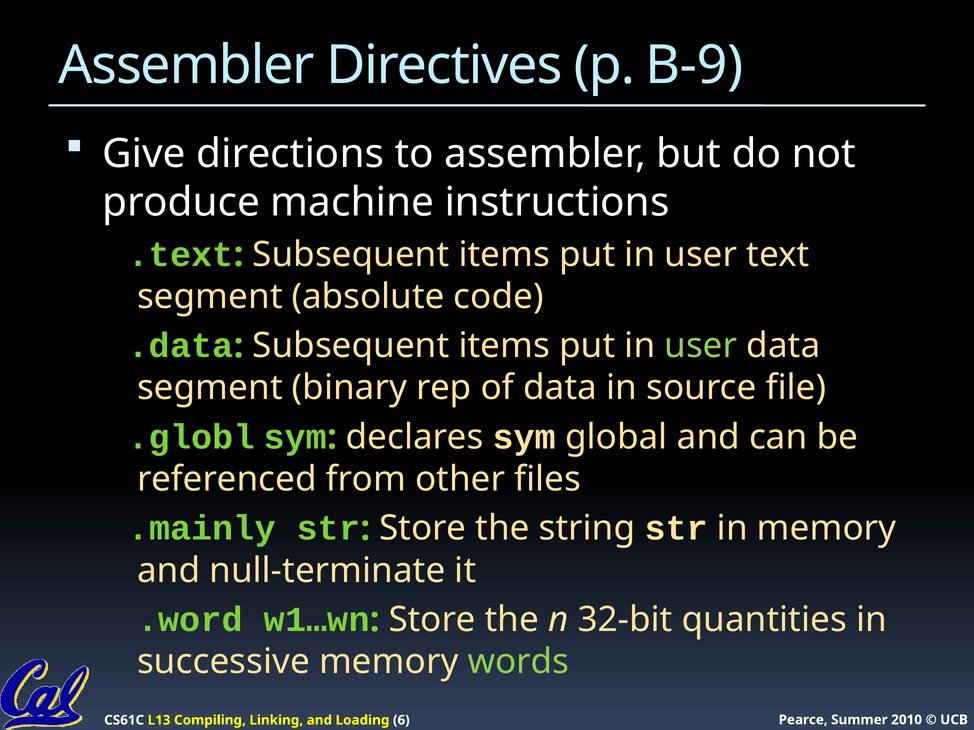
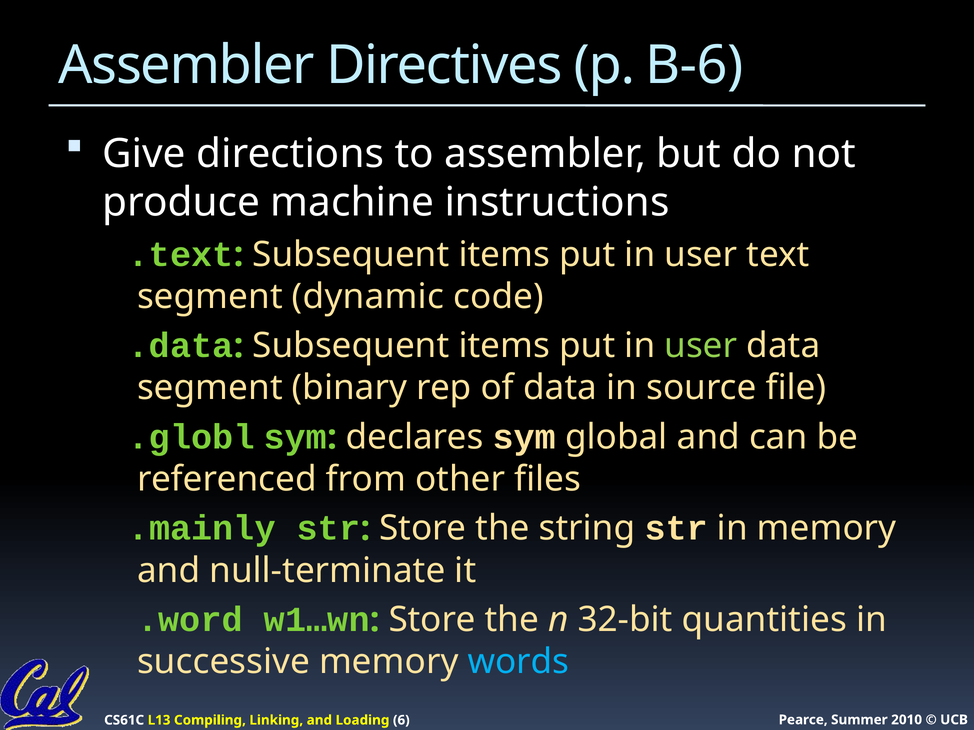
B-9: B-9 -> B-6 (694, 65)
absolute: absolute -> dynamic (368, 297)
words colour: light green -> light blue (518, 662)
